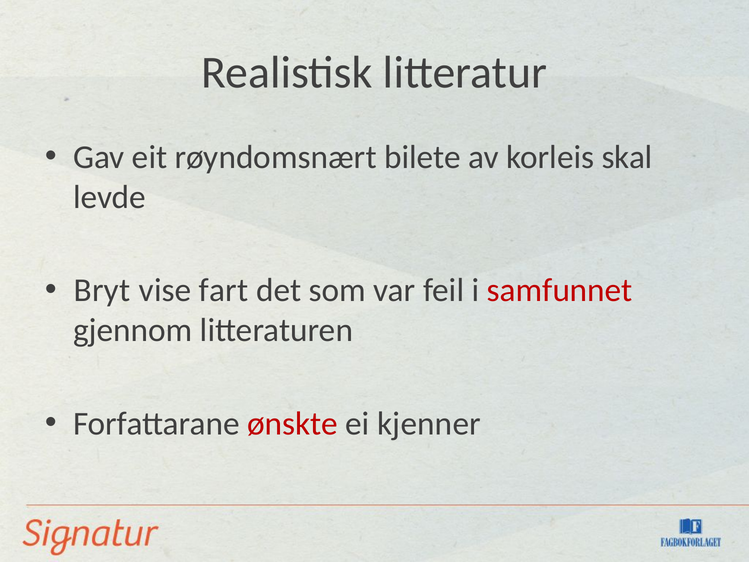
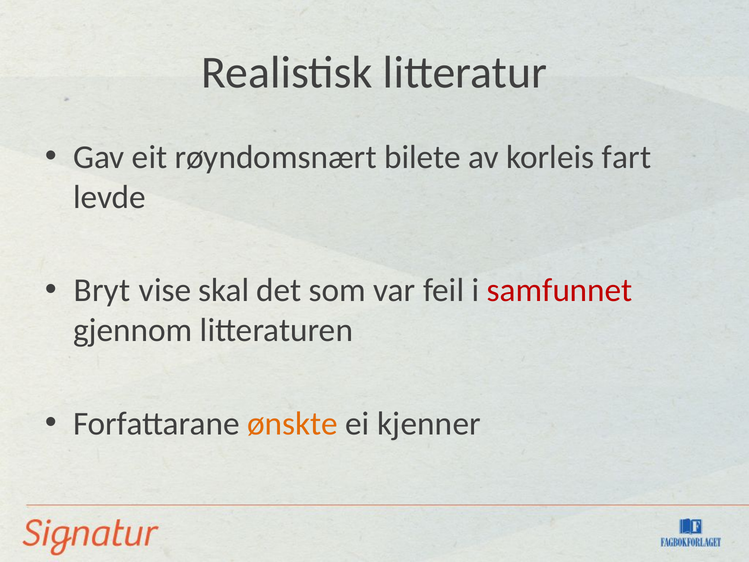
skal: skal -> fart (627, 157)
fart: fart -> skal (224, 290)
ønskte colour: red -> orange (293, 424)
